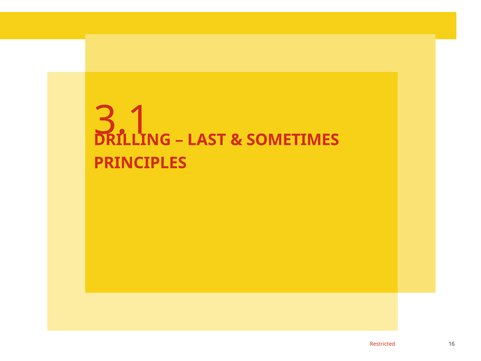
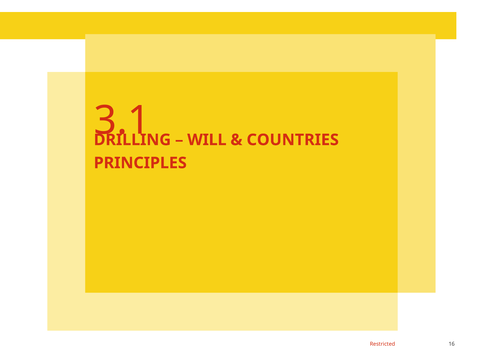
LAST: LAST -> WILL (207, 140)
SOMETIMES: SOMETIMES -> COUNTRIES (293, 140)
